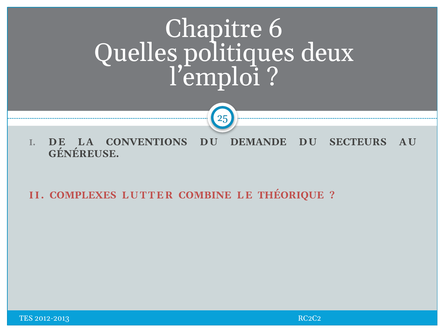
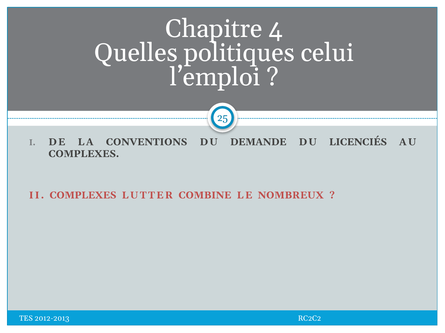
6: 6 -> 4 (276, 29)
deux: deux -> celui (327, 53)
SECTEURS: SECTEURS -> LICENCIÉS (358, 142)
GÉNÉREUSE: GÉNÉREUSE -> COMPLEXES (84, 154)
THÉORIQUE: THÉORIQUE -> NOMBREUX (291, 196)
